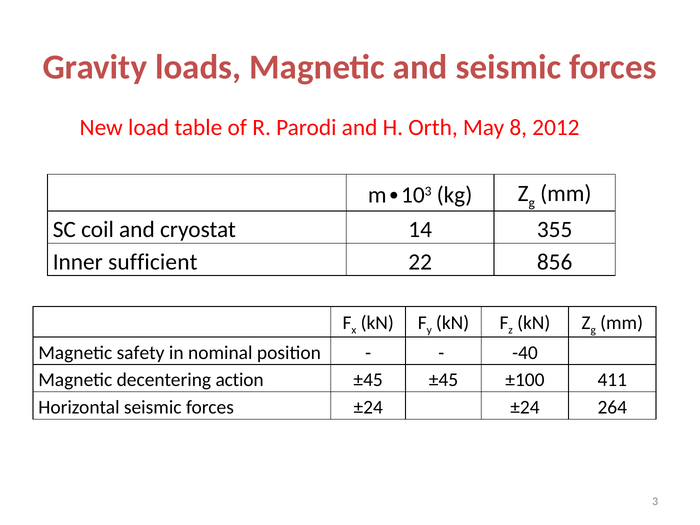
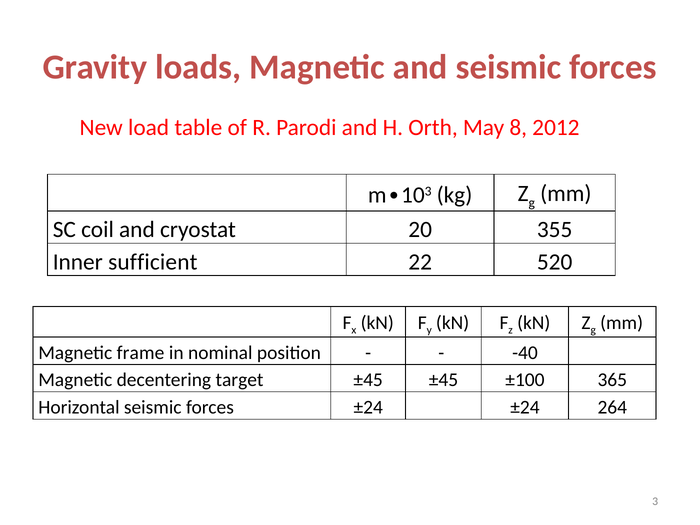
14: 14 -> 20 (420, 230)
856: 856 -> 520 (555, 262)
safety: safety -> frame (141, 353)
action: action -> target (239, 380)
411: 411 -> 365 (612, 380)
